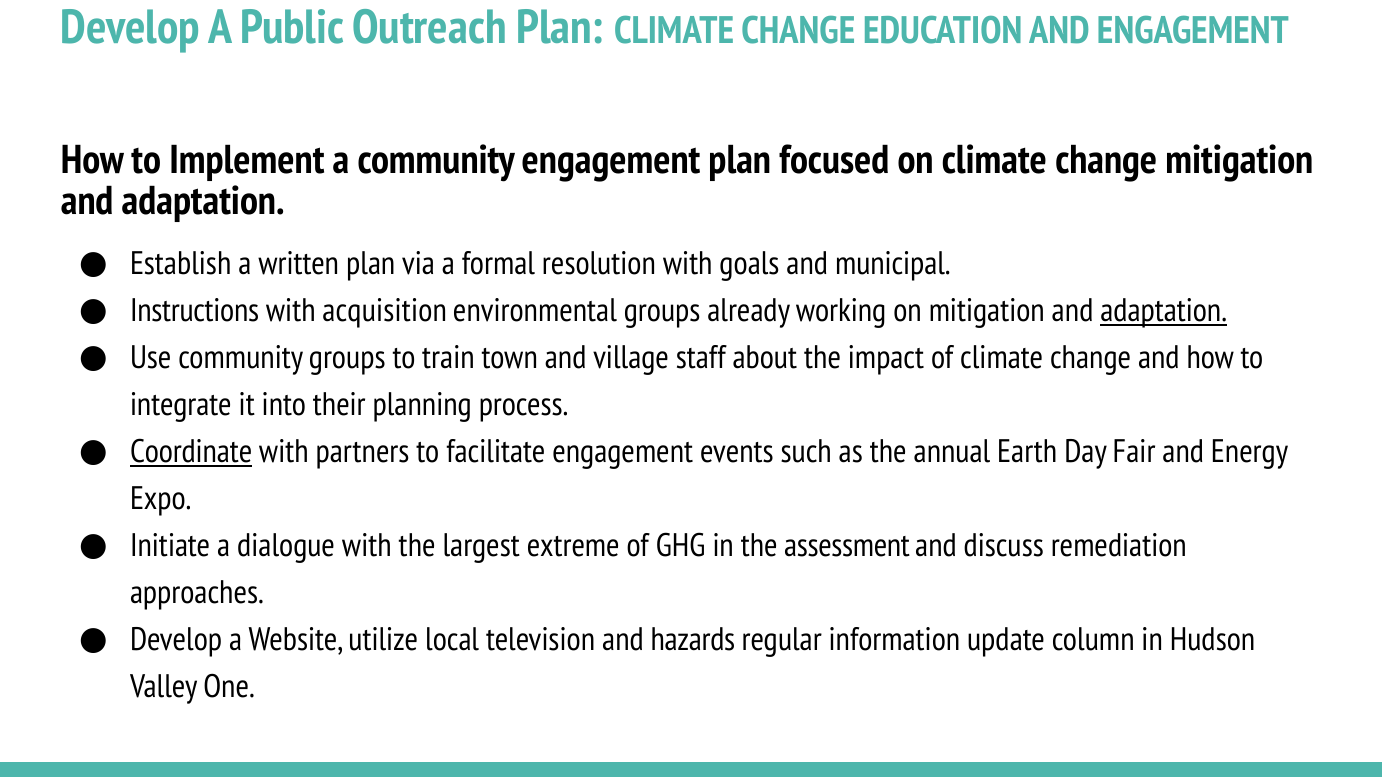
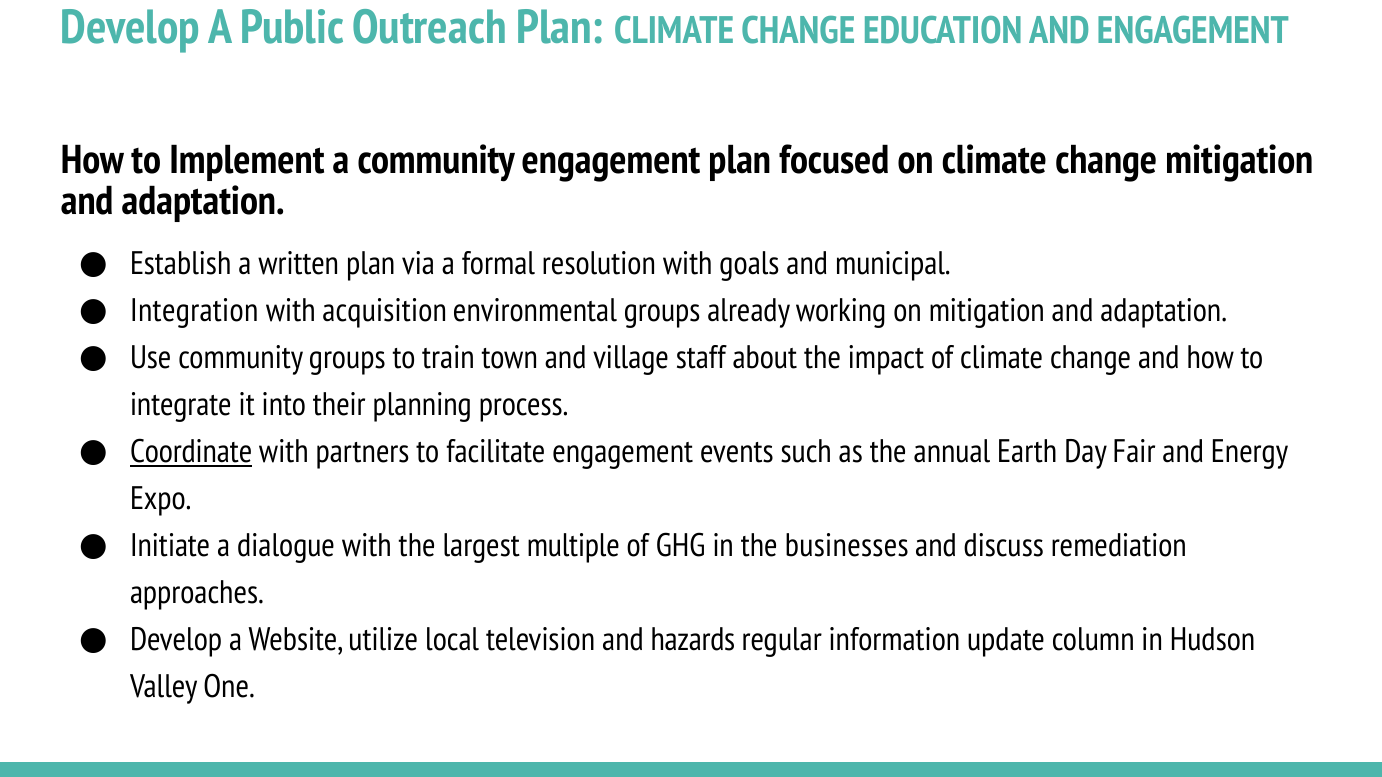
Instructions: Instructions -> Integration (194, 311)
adaptation underline: present -> none (1164, 311)
extreme: extreme -> multiple (573, 546)
assessment: assessment -> businesses (847, 546)
